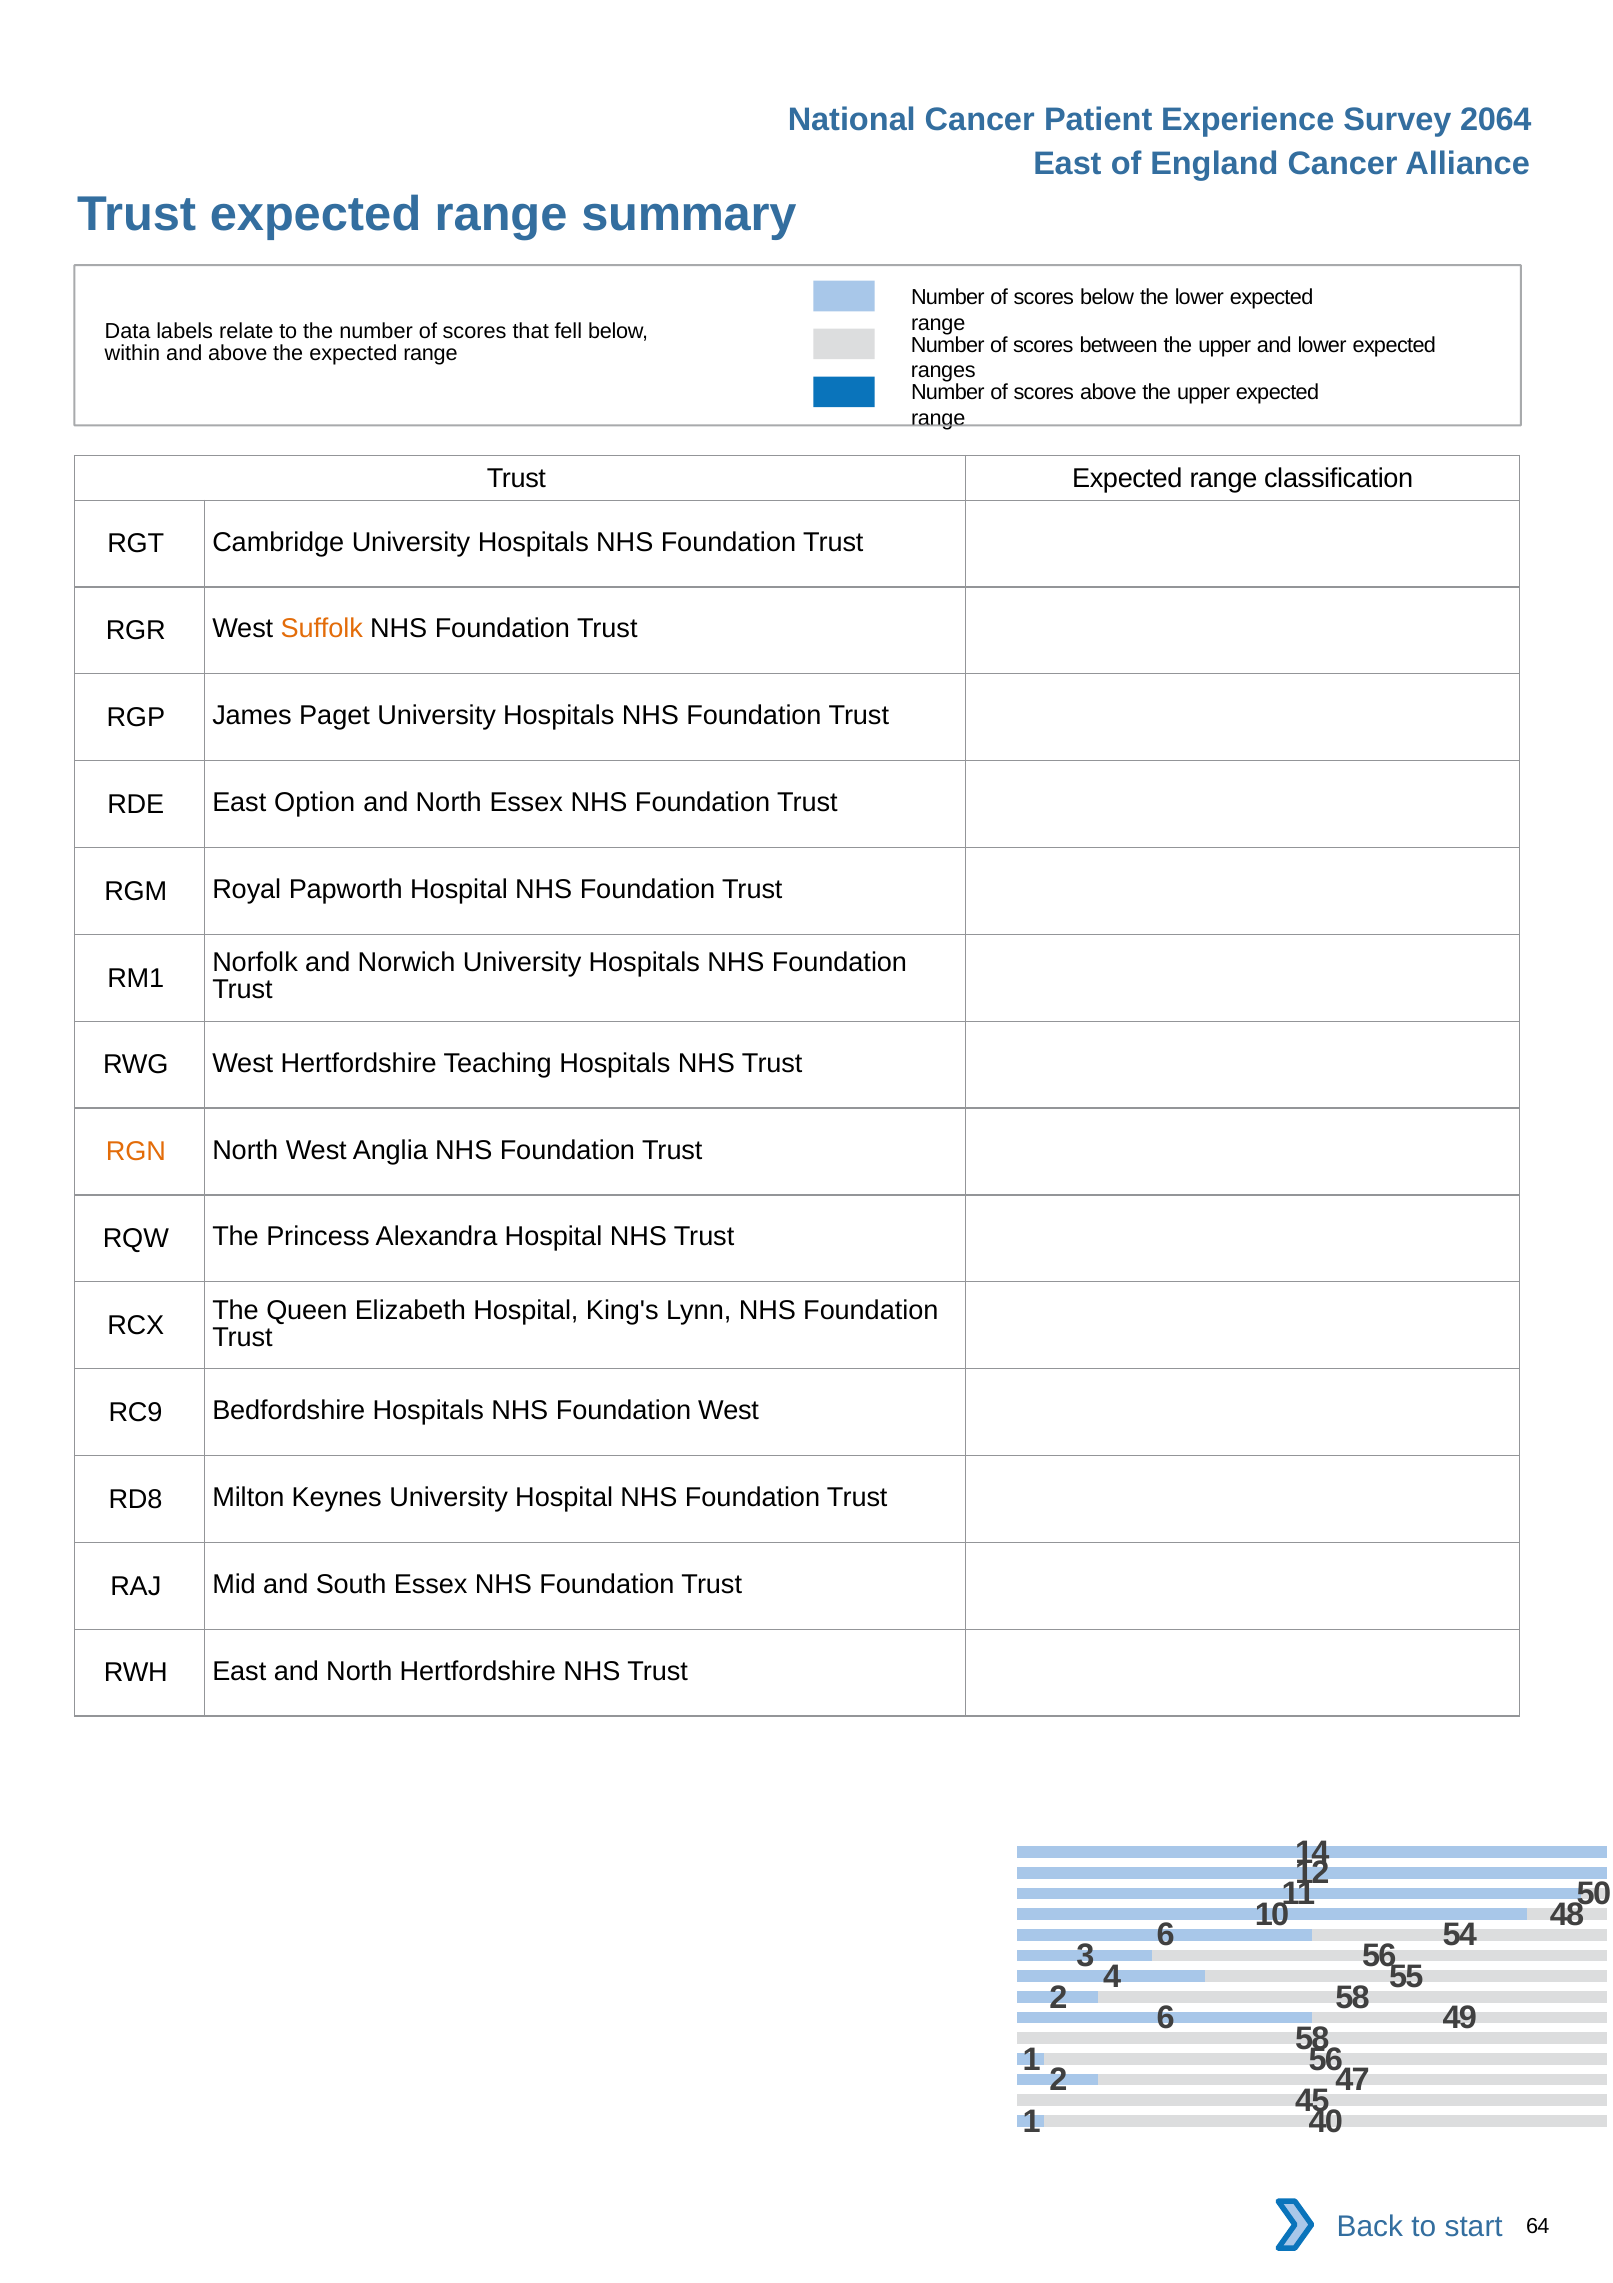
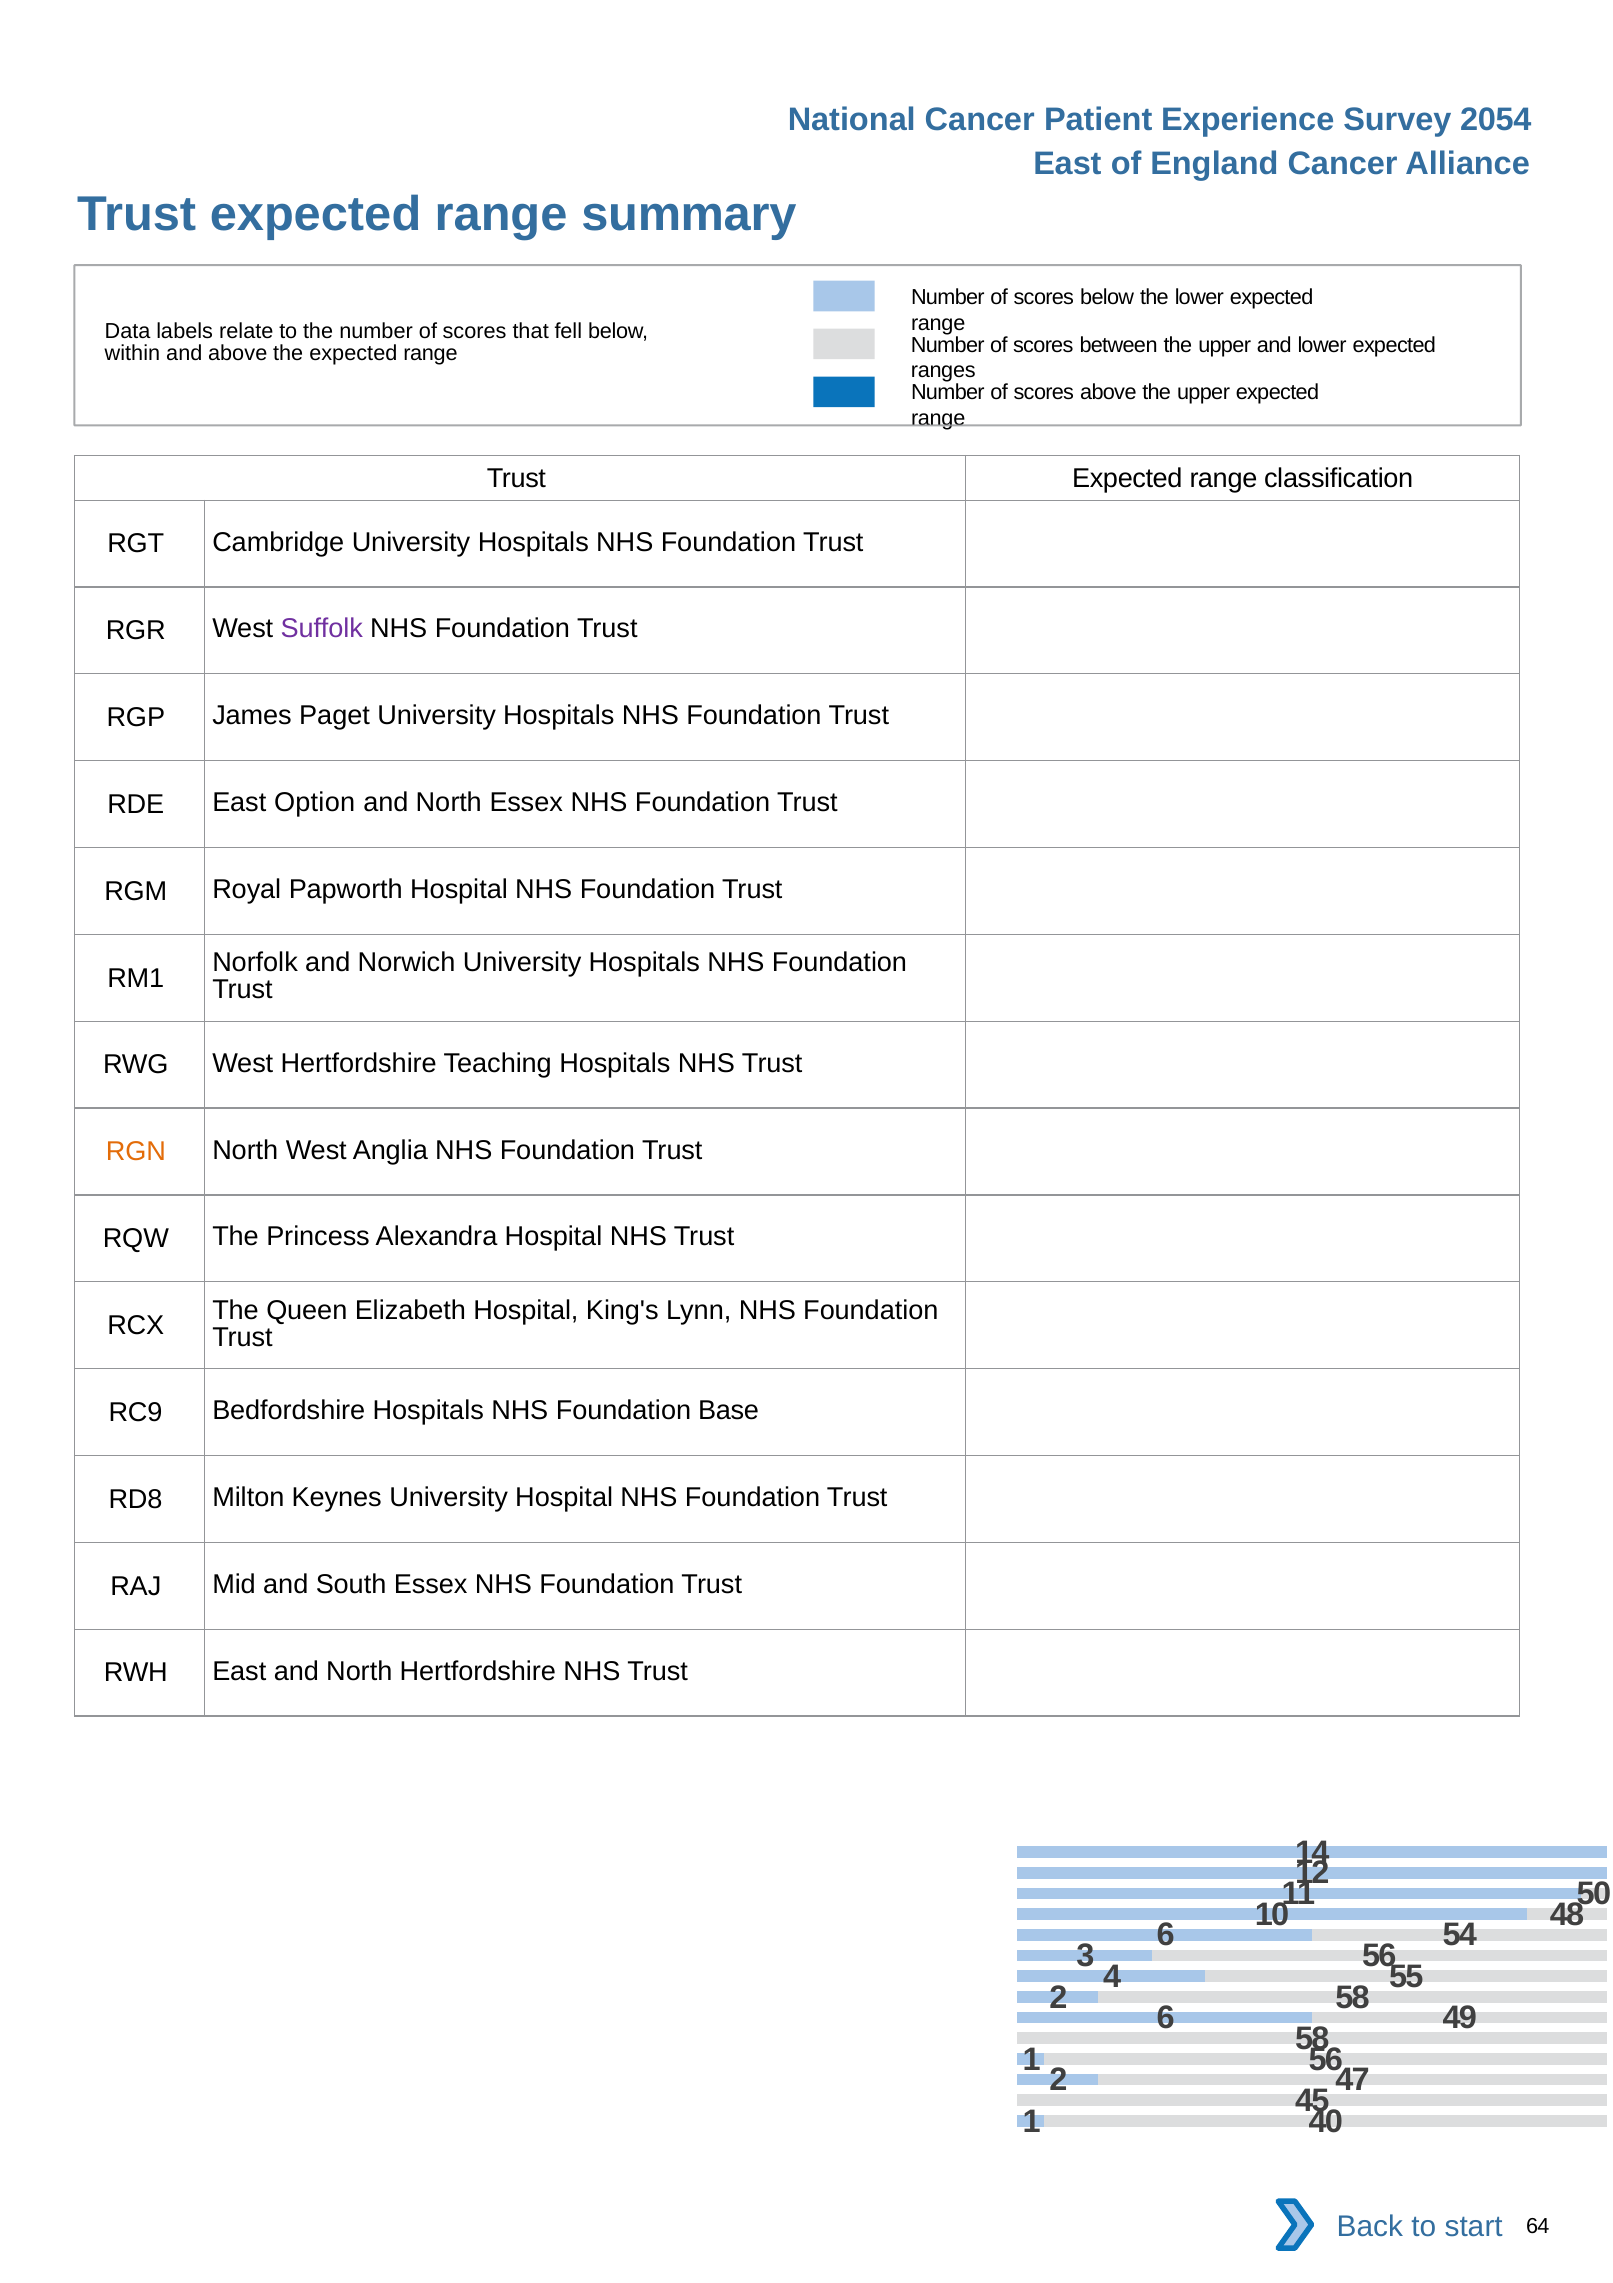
2064: 2064 -> 2054 (1496, 120)
Suffolk colour: orange -> purple (322, 629)
Foundation West: West -> Base (728, 1410)
